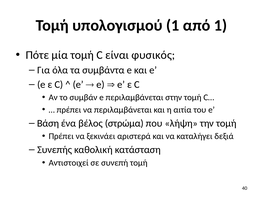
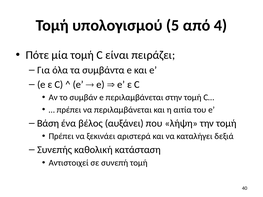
υπολογισμού 1: 1 -> 5 (173, 25)
από 1: 1 -> 4 (221, 25)
φυσικός: φυσικός -> πειράζει (153, 55)
στρώμα: στρώμα -> αυξάνει (124, 123)
